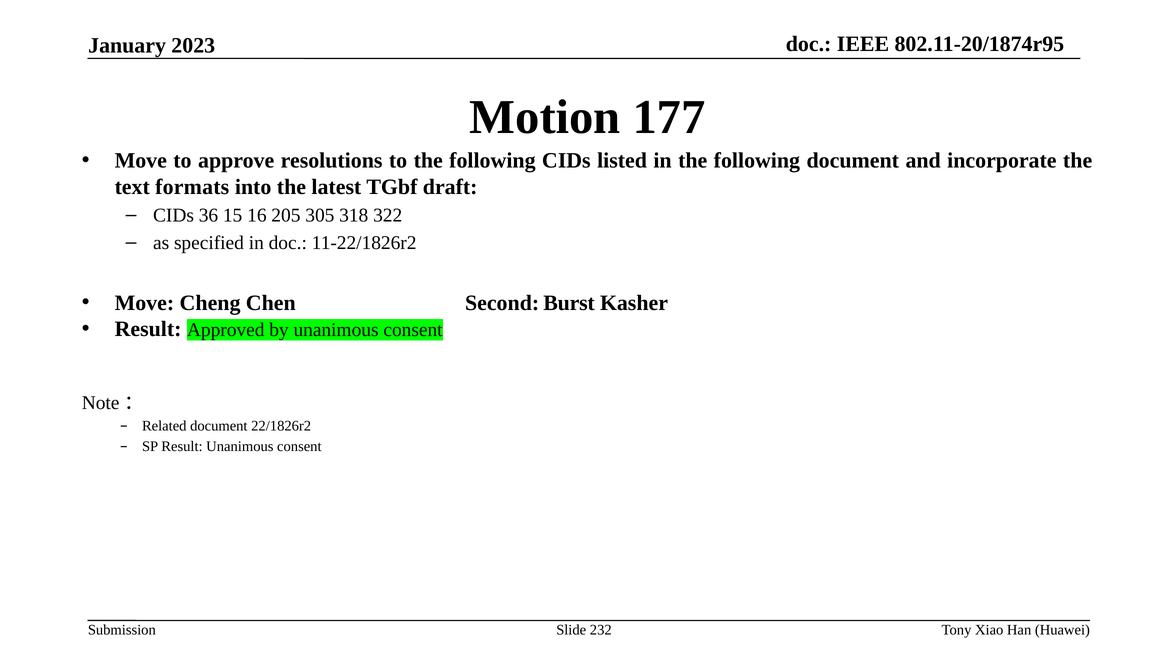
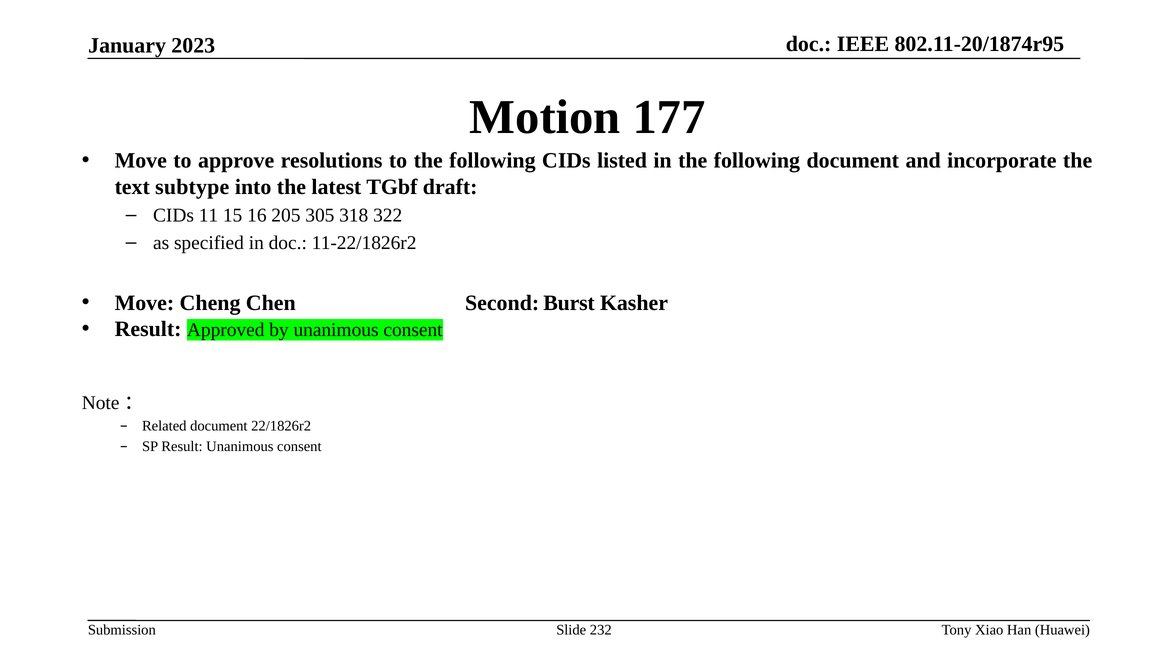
formats: formats -> subtype (192, 187)
36: 36 -> 11 (208, 216)
